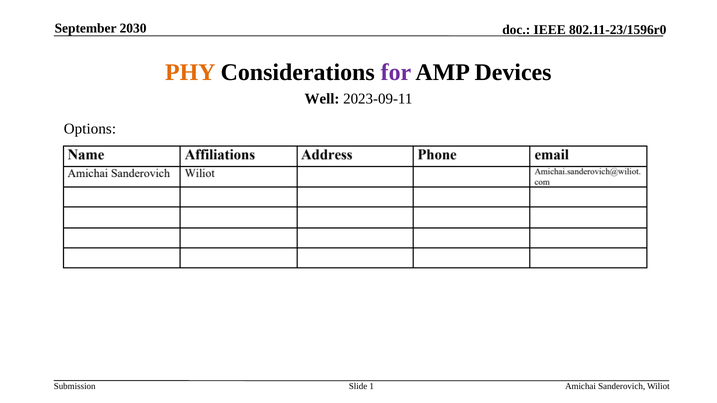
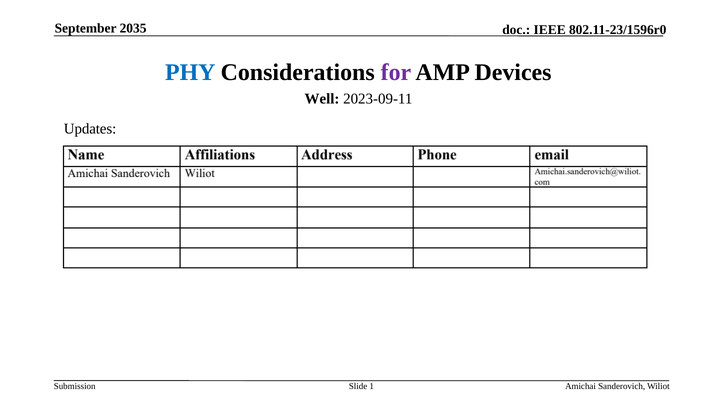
2030: 2030 -> 2035 (133, 29)
PHY colour: orange -> blue (190, 72)
Options: Options -> Updates (90, 129)
